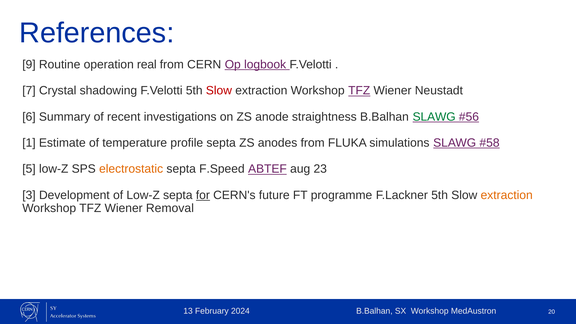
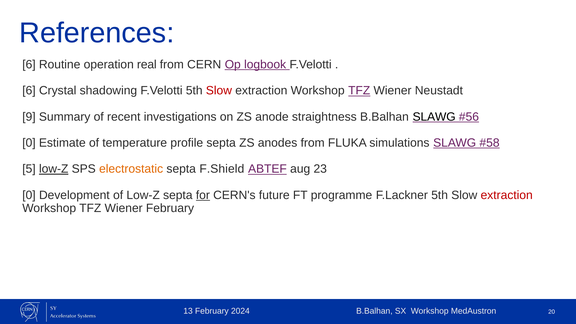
9: 9 -> 6 (29, 64)
7: 7 -> 6 (29, 91)
6: 6 -> 9 (29, 117)
SLAWG colour: green -> black (434, 117)
1: 1 -> 0 (29, 143)
low-Z underline: none -> present (54, 169)
F.Speed: F.Speed -> F.Shield (222, 169)
3: 3 -> 0 (29, 195)
extraction colour: orange -> red (507, 195)
Wiener Removal: Removal -> February (170, 208)
